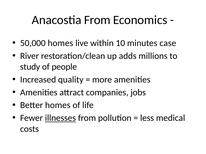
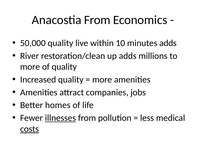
50,000 homes: homes -> quality (60, 43)
minutes case: case -> adds (168, 43)
study: study -> more (30, 67)
of people: people -> quality (64, 67)
costs underline: none -> present (29, 129)
